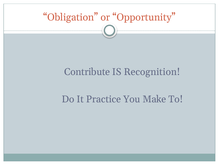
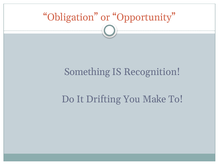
Contribute: Contribute -> Something (87, 71)
Practice: Practice -> Drifting (104, 99)
